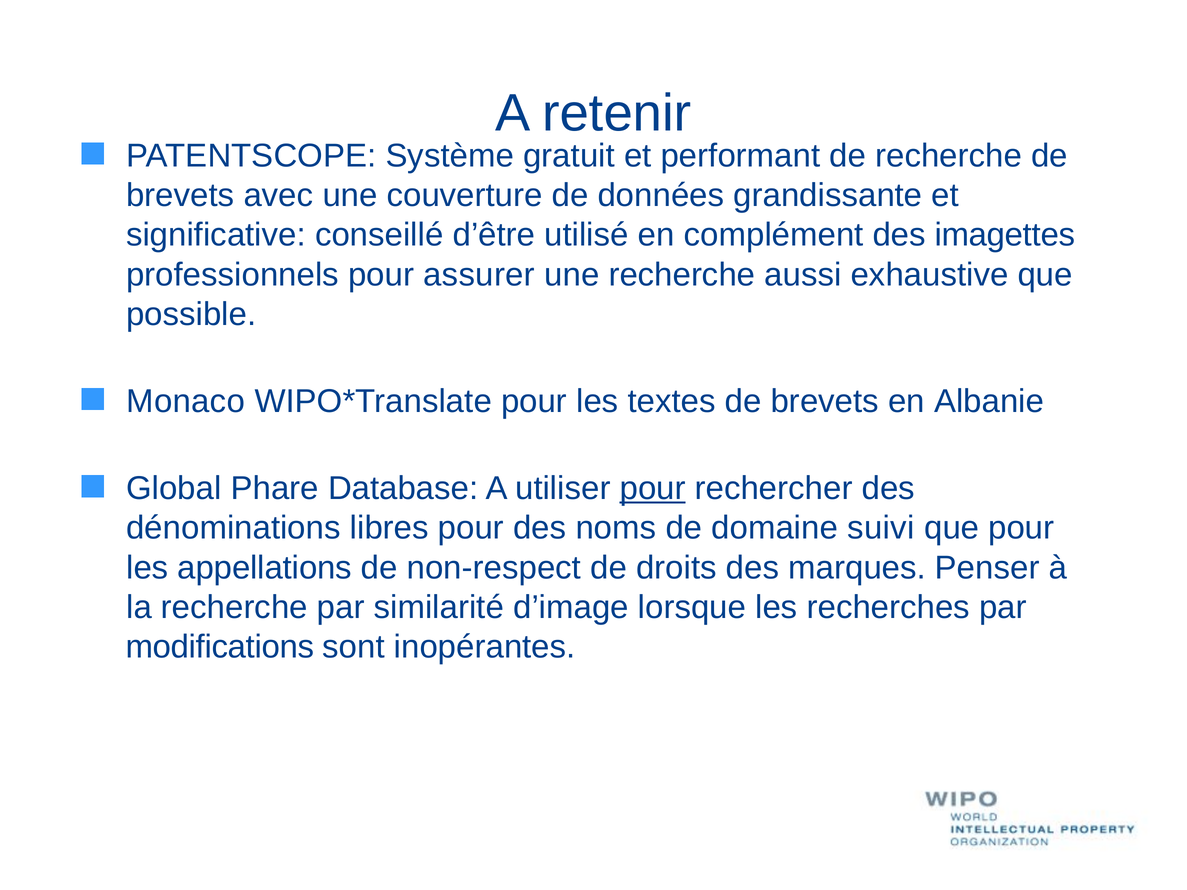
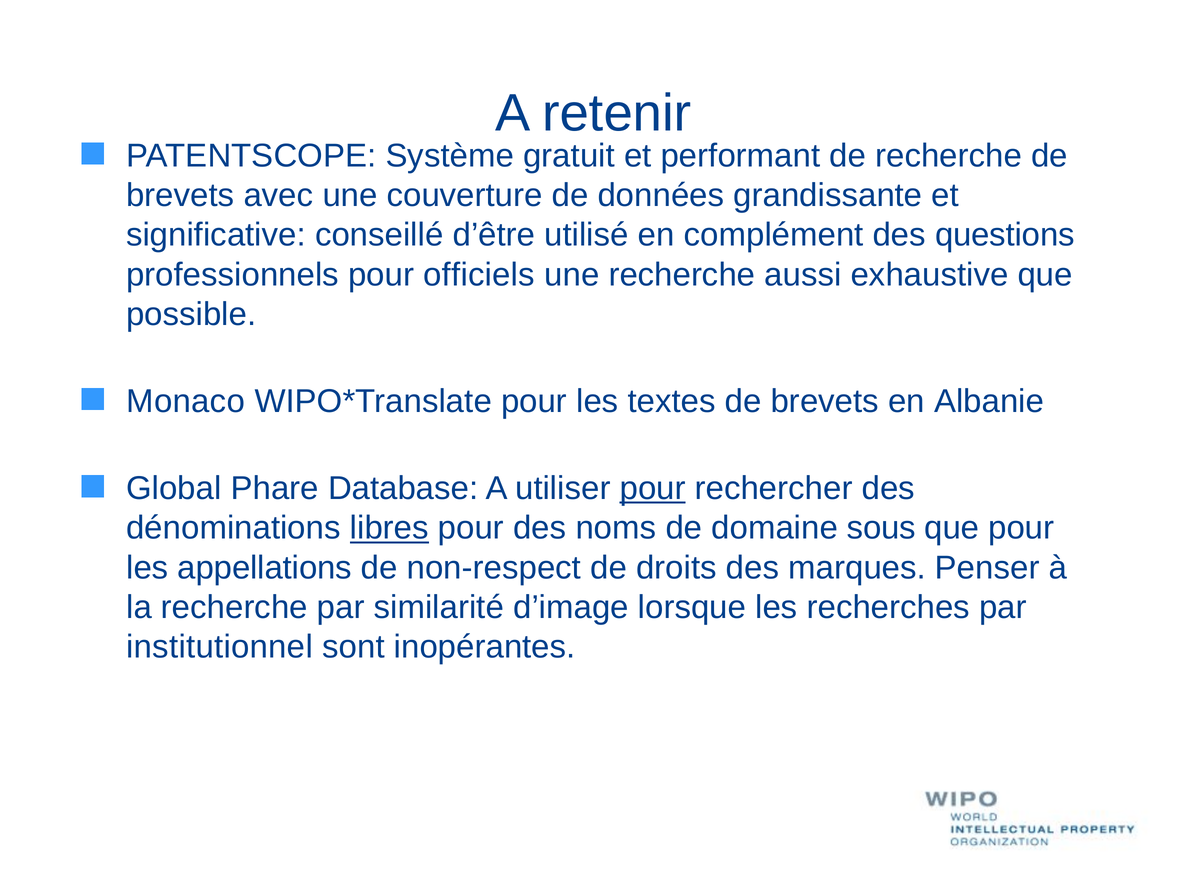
imagettes: imagettes -> questions (1005, 235)
assurer: assurer -> officiels (479, 275)
libres underline: none -> present (389, 528)
suivi: suivi -> sous (881, 528)
modifications: modifications -> institutionnel (220, 647)
